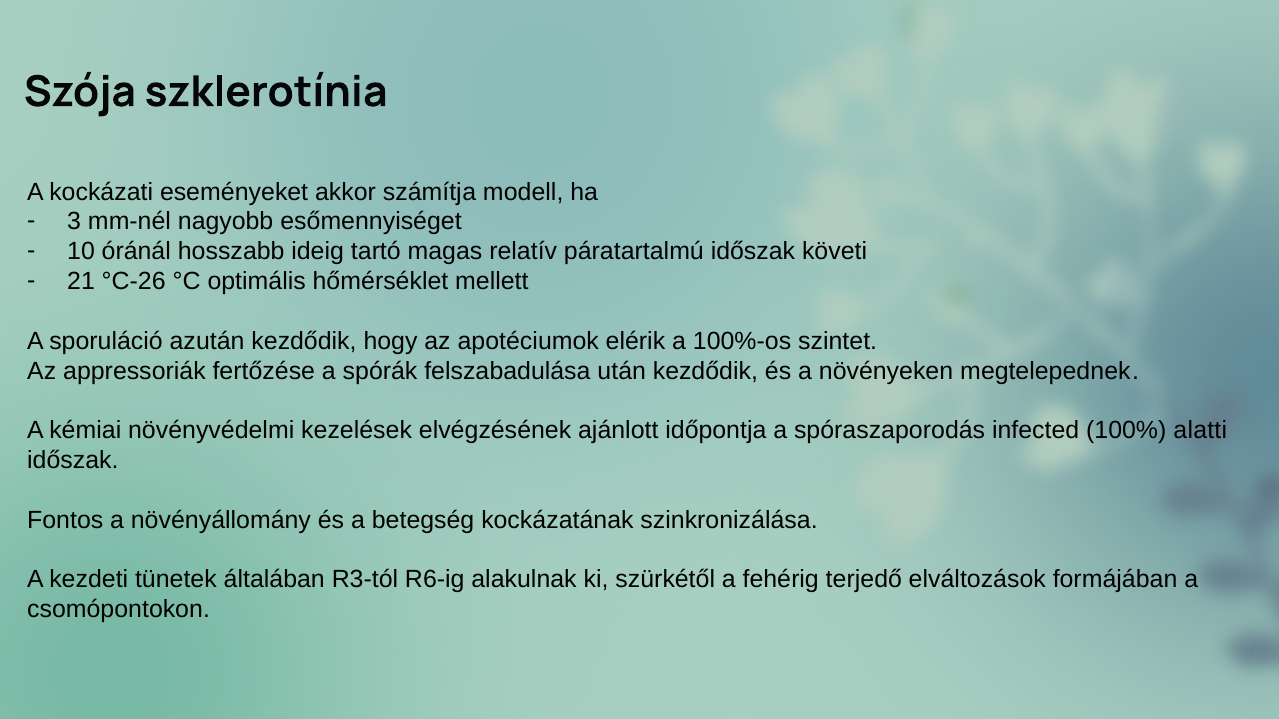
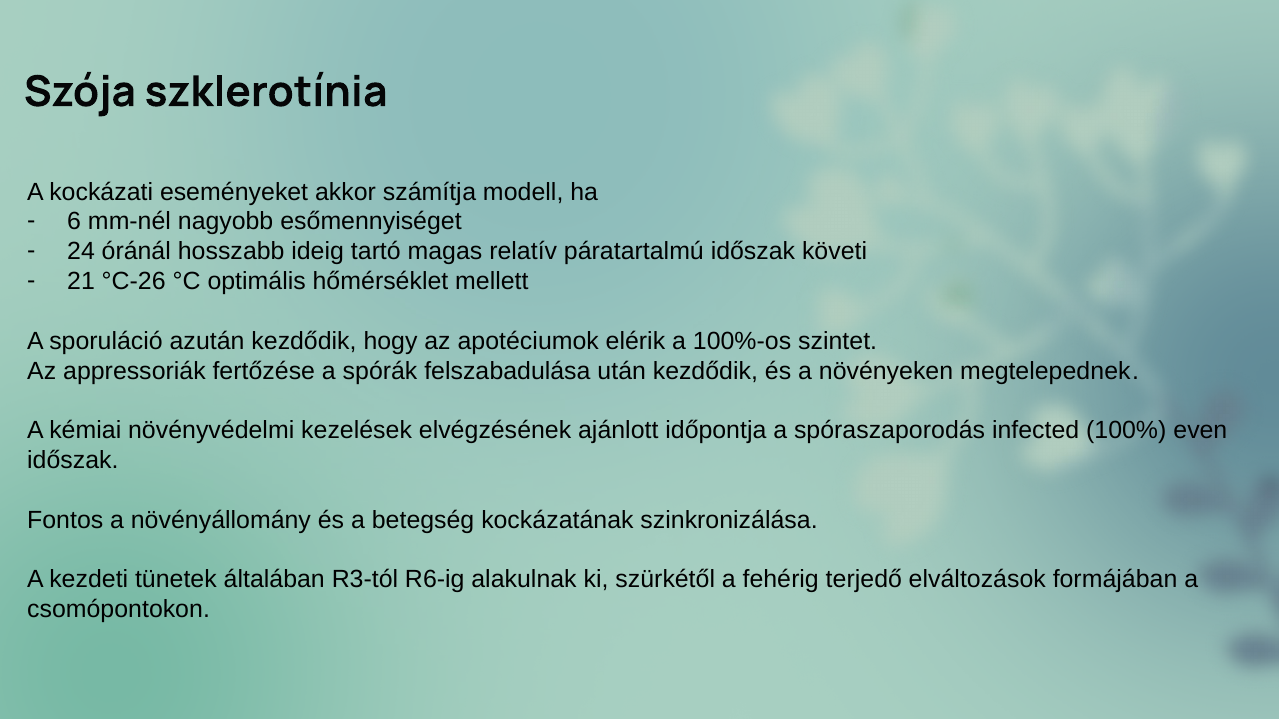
3: 3 -> 6 (74, 222)
10: 10 -> 24 (81, 252)
alatti: alatti -> even (1200, 431)
